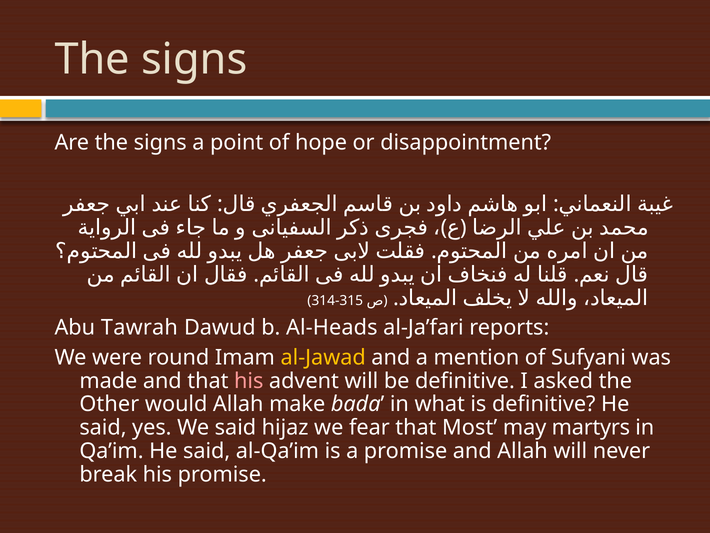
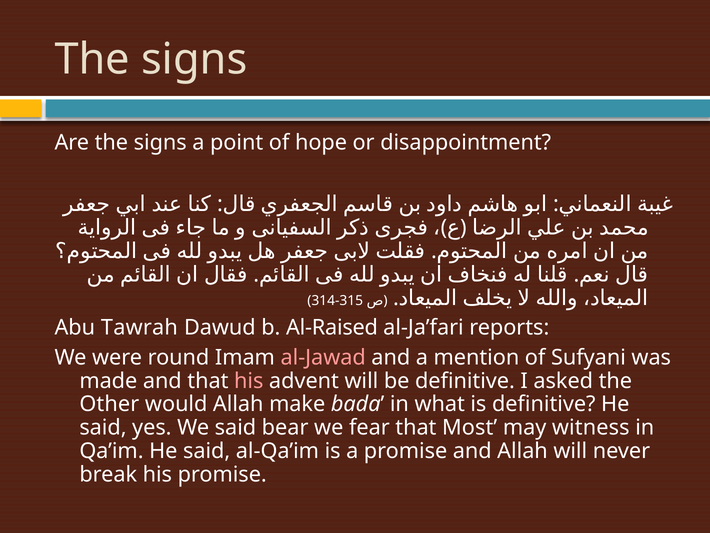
Al-Heads: Al-Heads -> Al-Raised (332, 327)
al-Jawad colour: yellow -> pink (323, 357)
hijaz: hijaz -> bear (285, 427)
martyrs: martyrs -> witness (591, 427)
